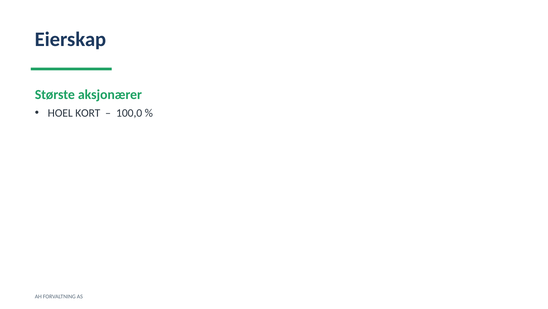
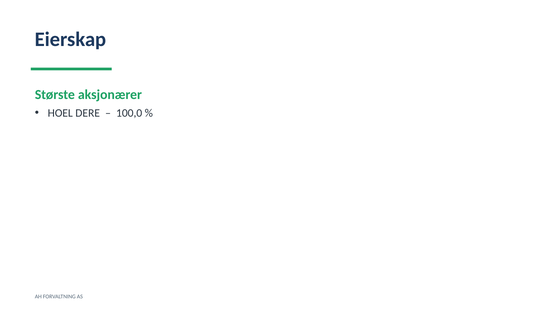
KORT: KORT -> DERE (88, 113)
